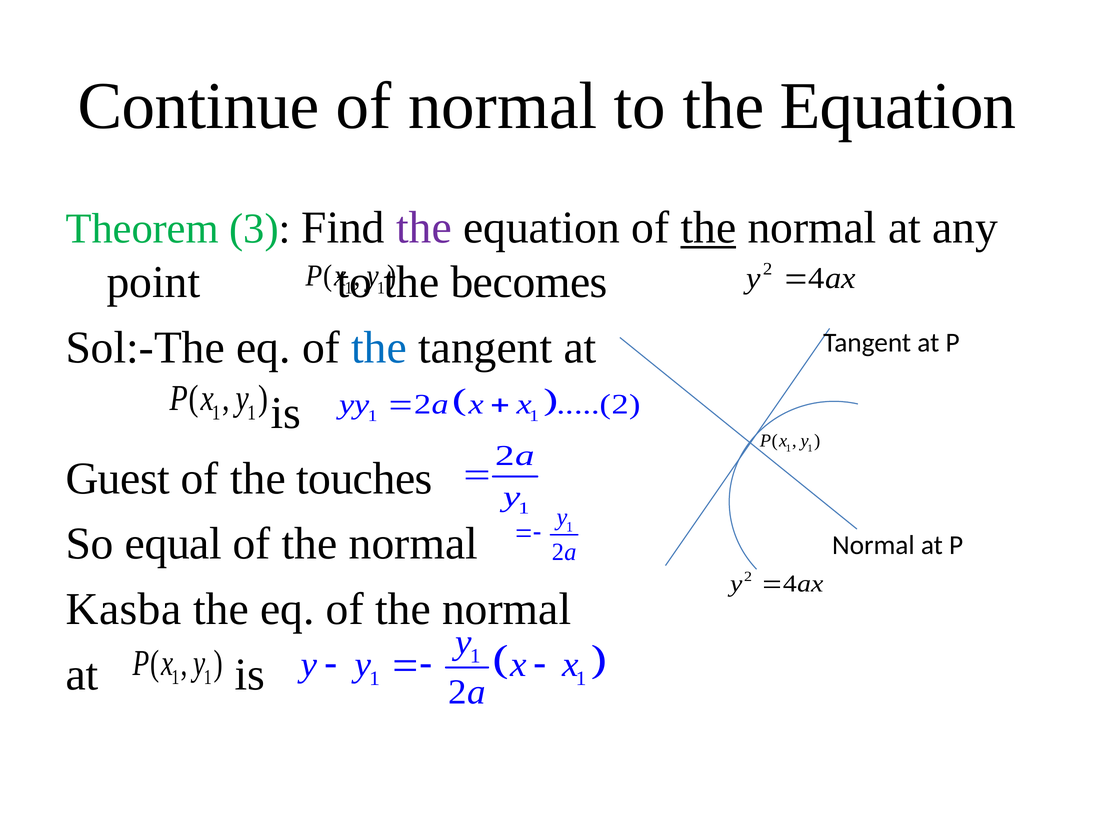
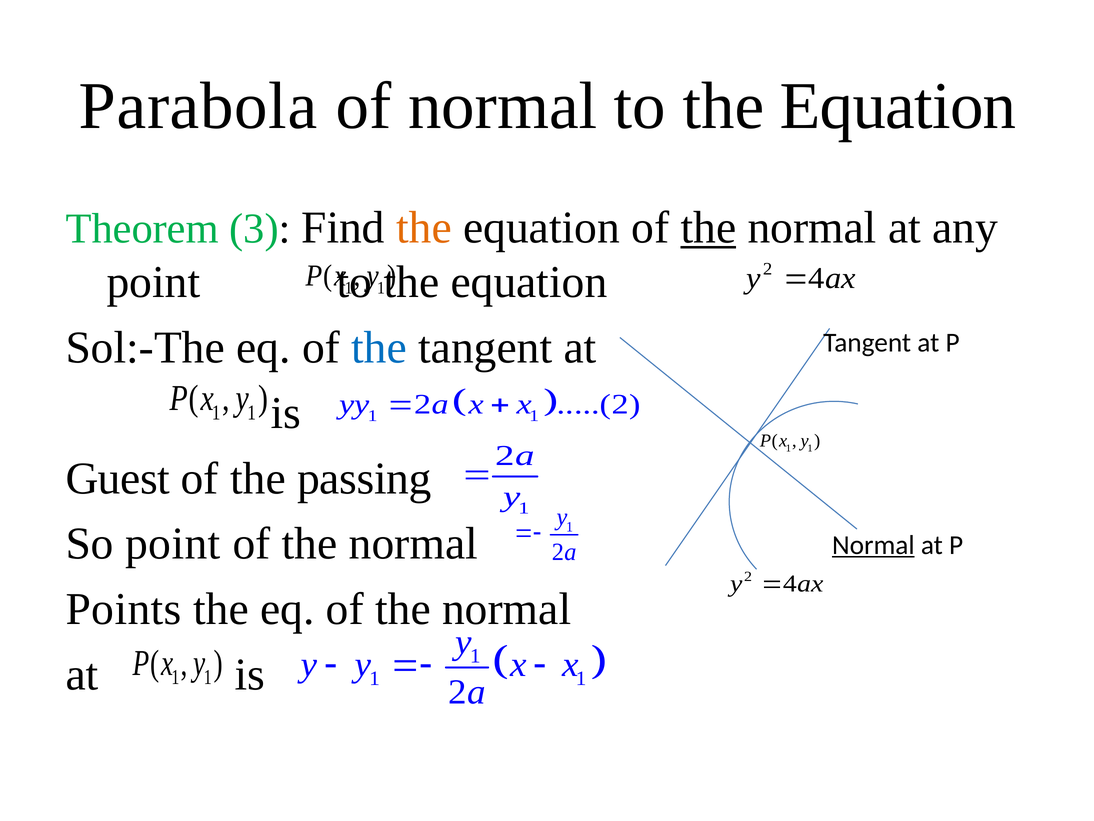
Continue: Continue -> Parabola (198, 106)
the colour: purple -> orange (424, 227)
becomes: becomes -> equation (529, 282)
touches: touches -> passing (364, 478)
So equal: equal -> point (173, 544)
Normal underline: none -> present (873, 545)
Kasba: Kasba -> Points (124, 609)
